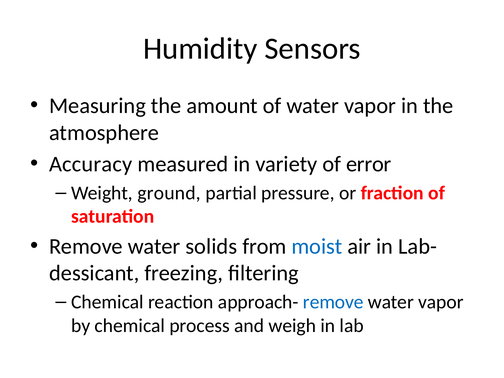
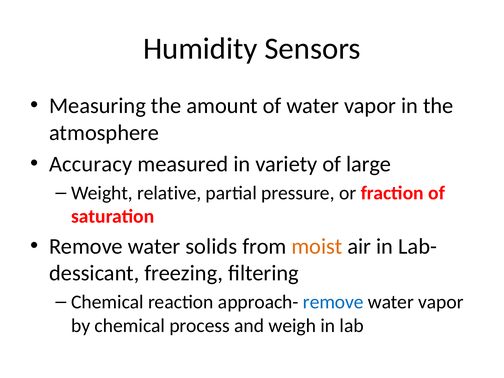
error: error -> large (369, 164)
ground: ground -> relative (169, 193)
moist colour: blue -> orange (317, 246)
